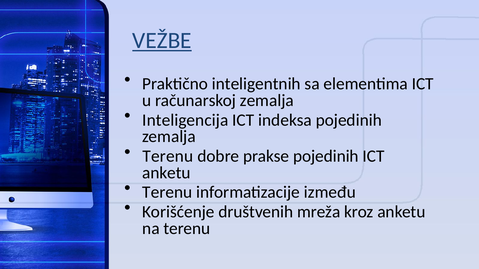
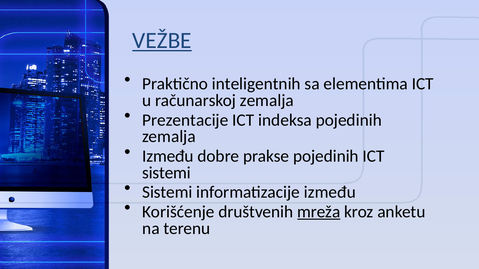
Inteligencija: Inteligencija -> Prezentacije (185, 120)
Terenu: Terenu -> Između (168, 156)
anketu: anketu -> sistemi (167, 173)
Terenu: Terenu -> Sistemi (167, 193)
mreža underline: none -> present (319, 212)
